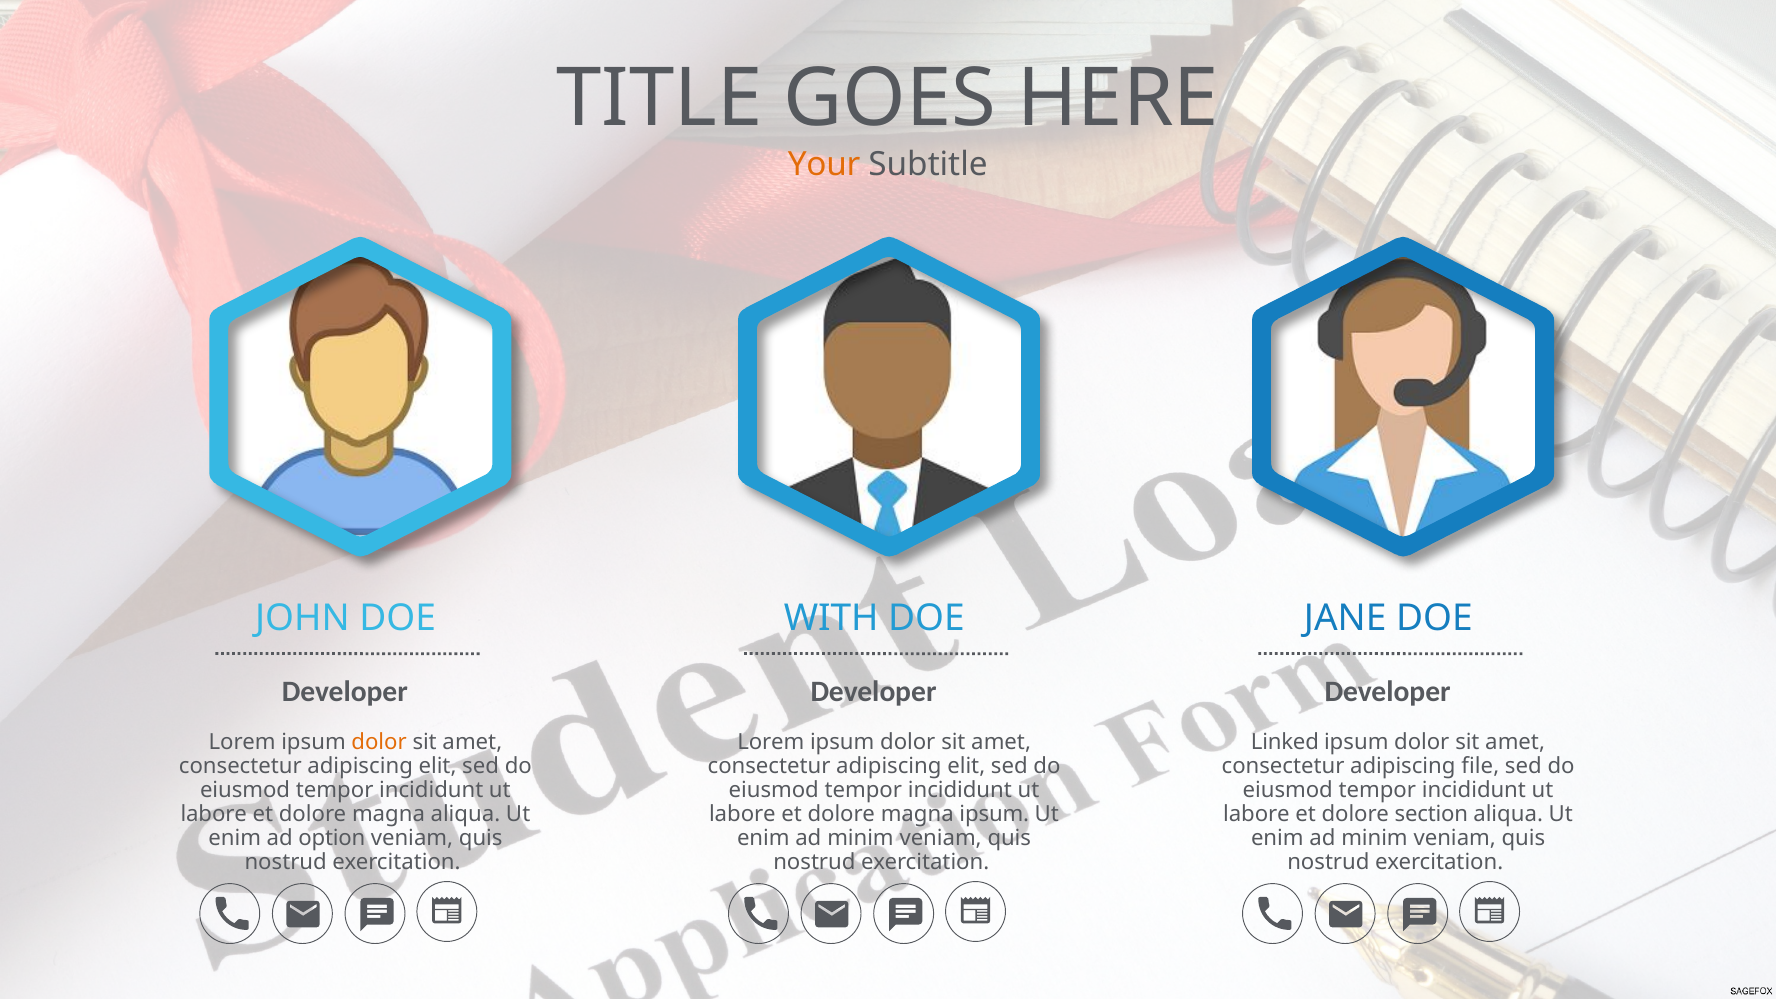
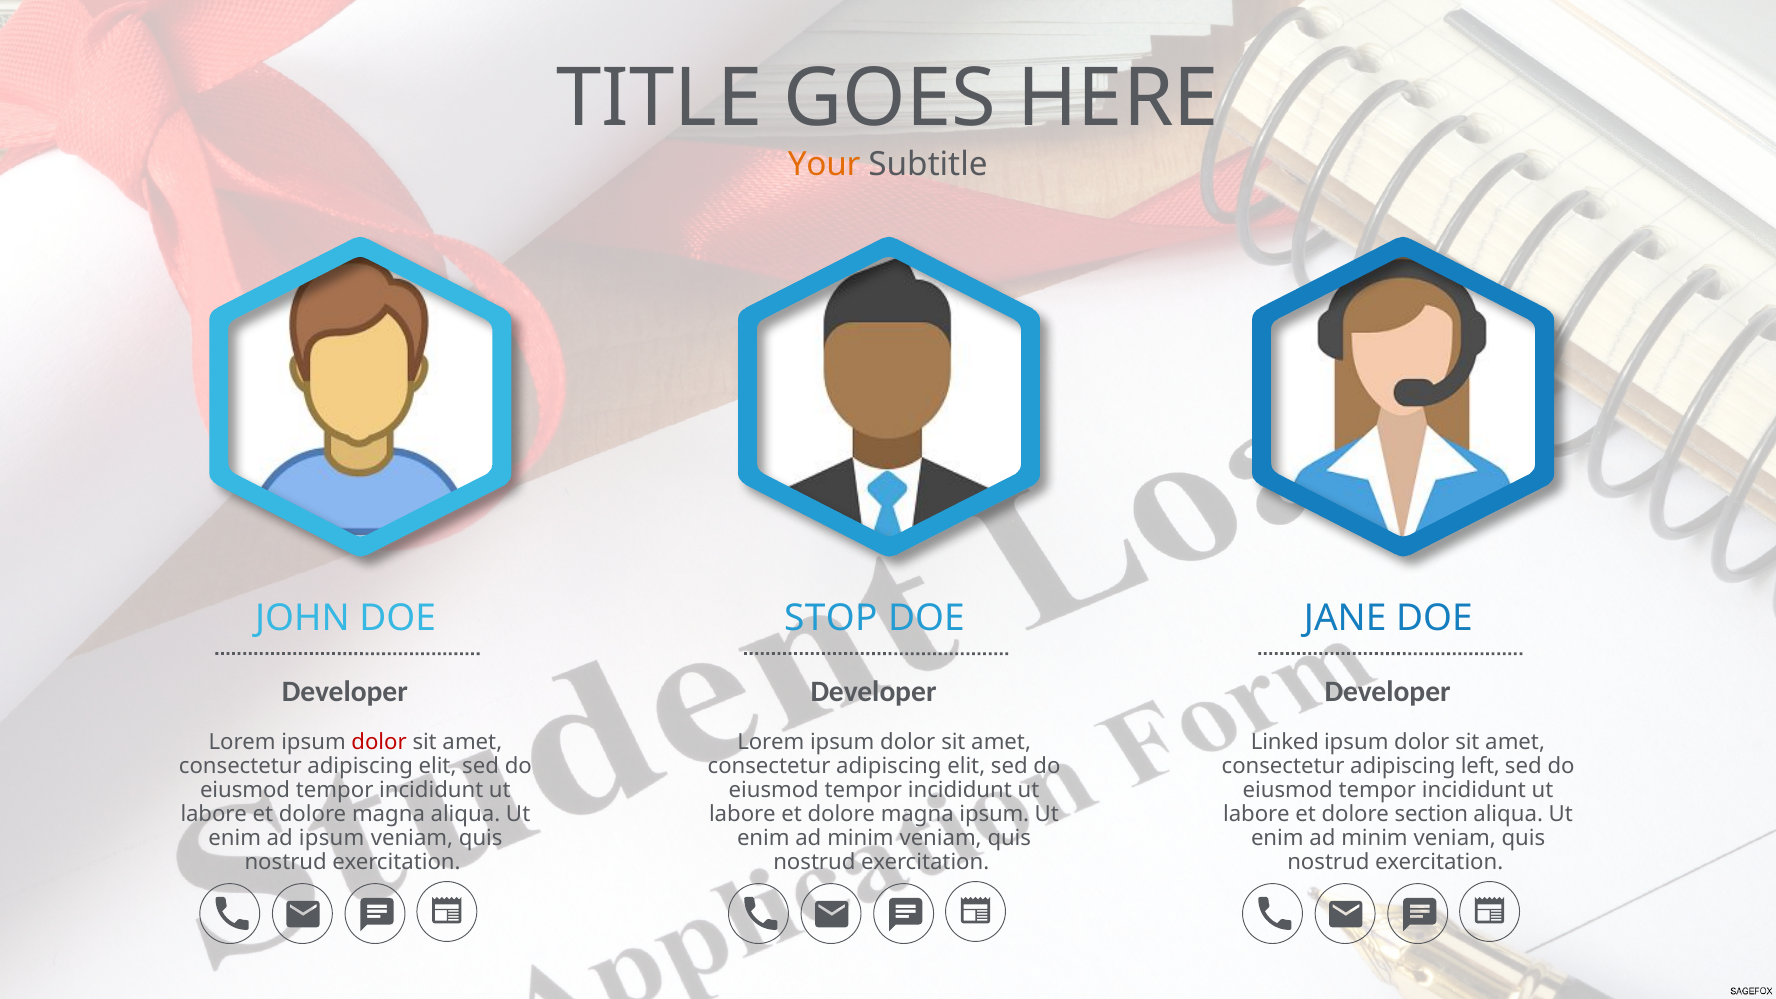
WITH: WITH -> STOP (831, 618)
dolor colour: orange -> red (379, 742)
file: file -> left (1480, 766)
ad option: option -> ipsum (332, 838)
